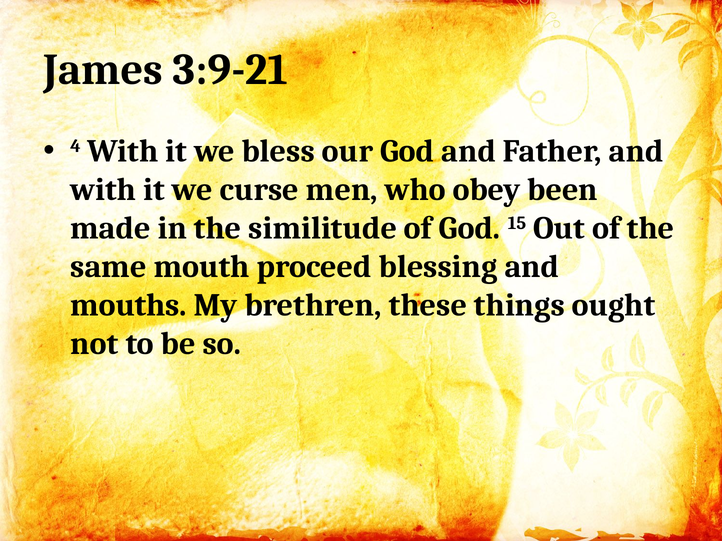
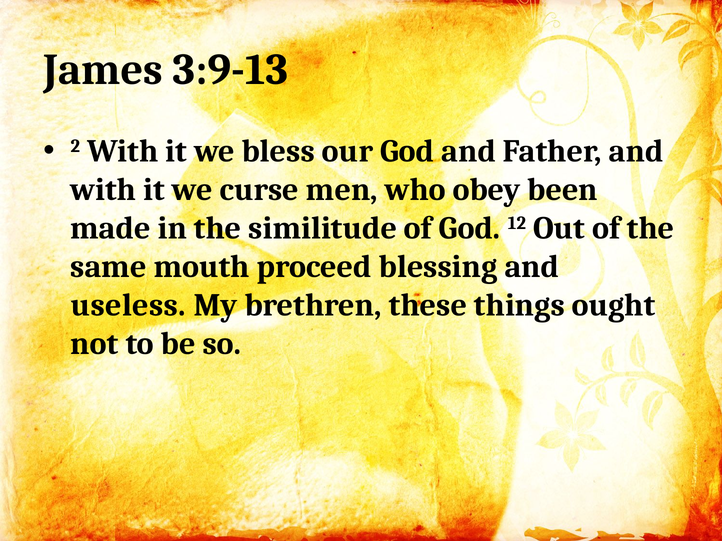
3:9-21: 3:9-21 -> 3:9-13 (230, 70)
4: 4 -> 2 (75, 146)
15: 15 -> 12 (517, 223)
mouths: mouths -> useless (128, 306)
